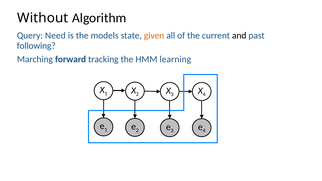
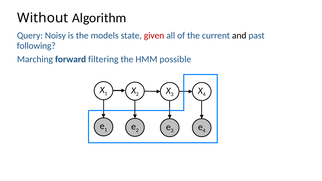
Need: Need -> Noisy (55, 36)
given colour: orange -> red (154, 36)
tracking: tracking -> filtering (103, 59)
learning: learning -> possible (175, 59)
